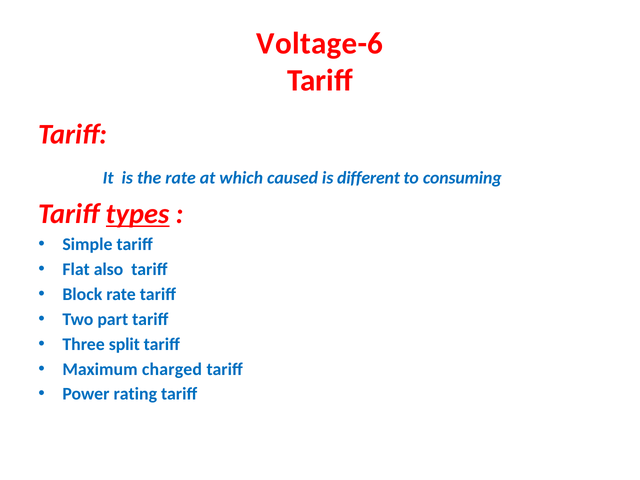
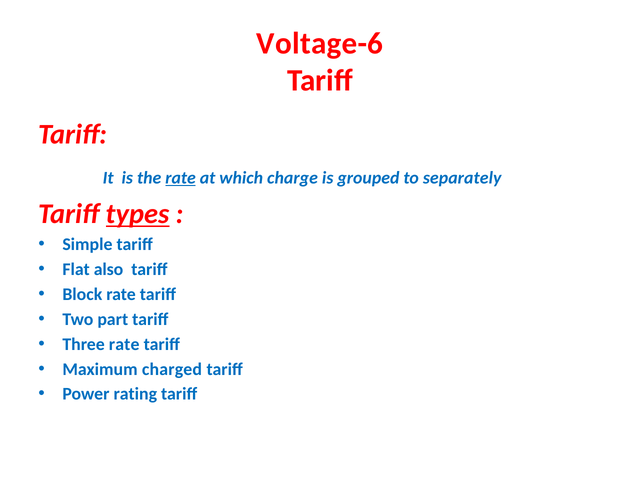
rate underline: none -> present (181, 178)
caused: caused -> charge (293, 178)
different: different -> grouped (368, 178)
consuming: consuming -> separately (462, 178)
Three split: split -> rate (124, 344)
